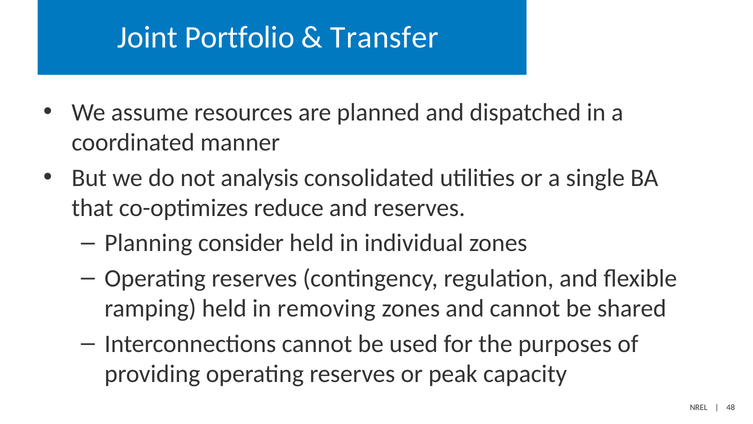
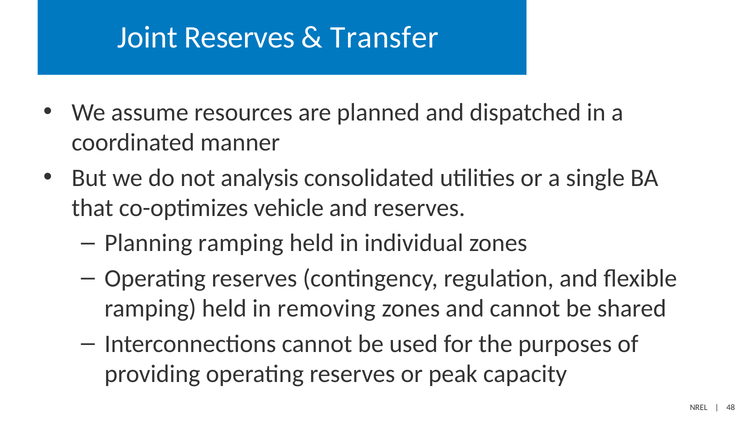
Joint Portfolio: Portfolio -> Reserves (240, 37)
reduce: reduce -> vehicle (289, 208)
Planning consider: consider -> ramping (241, 243)
